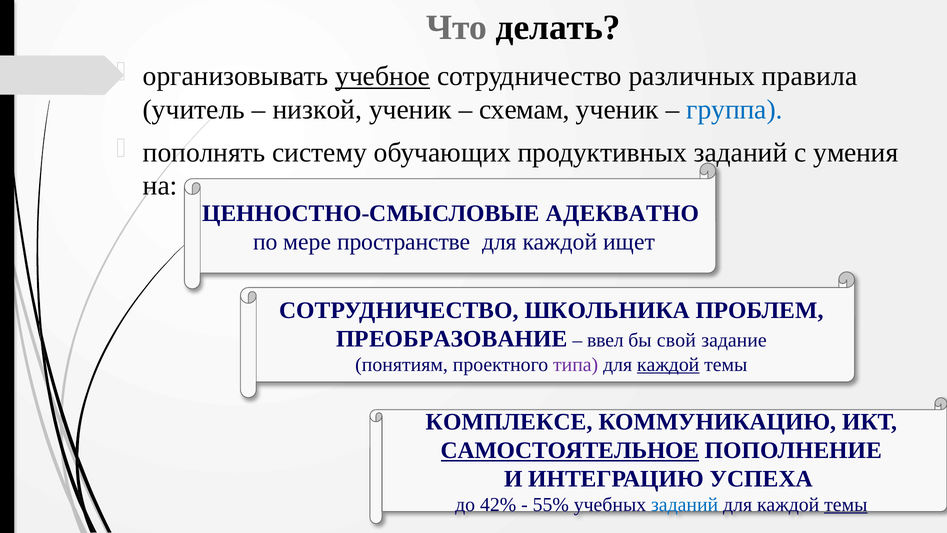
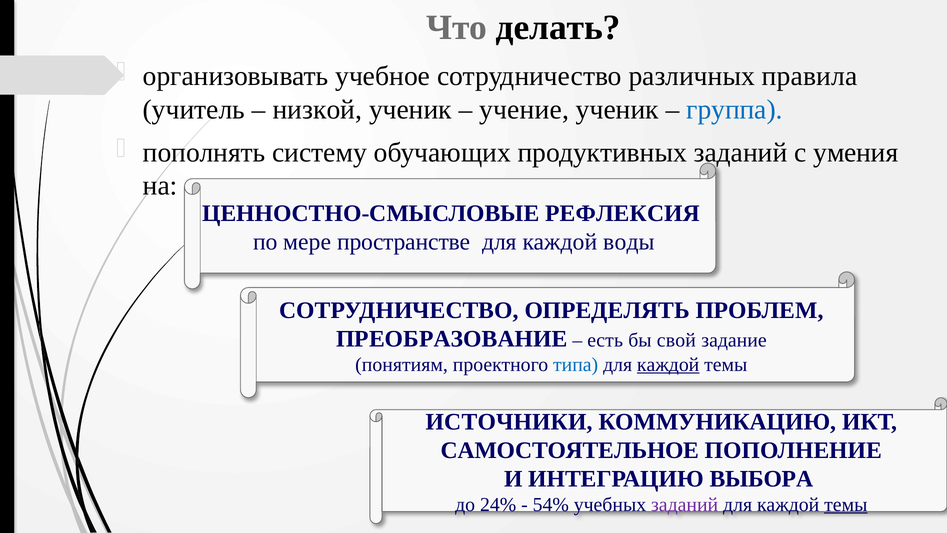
учебное underline: present -> none (383, 76)
схемам: схемам -> учение (524, 109)
АДЕКВАТНО: АДЕКВАТНО -> РЕФЛЕКСИЯ (623, 213)
ищет: ищет -> воды (629, 242)
ШКОЛЬНИКА: ШКОЛЬНИКА -> ОПРЕДЕЛЯТЬ (607, 310)
ввел: ввел -> есть (605, 340)
типа colour: purple -> blue (576, 364)
КОМПЛЕКСЕ: КОМПЛЕКСЕ -> ИСТОЧНИКИ (509, 422)
САМОСТОЯТЕЛЬНОЕ underline: present -> none (570, 450)
УСПЕХА: УСПЕХА -> ВЫБОРА (761, 479)
42%: 42% -> 24% (498, 504)
55%: 55% -> 54% (551, 504)
заданий colour: blue -> purple (685, 504)
